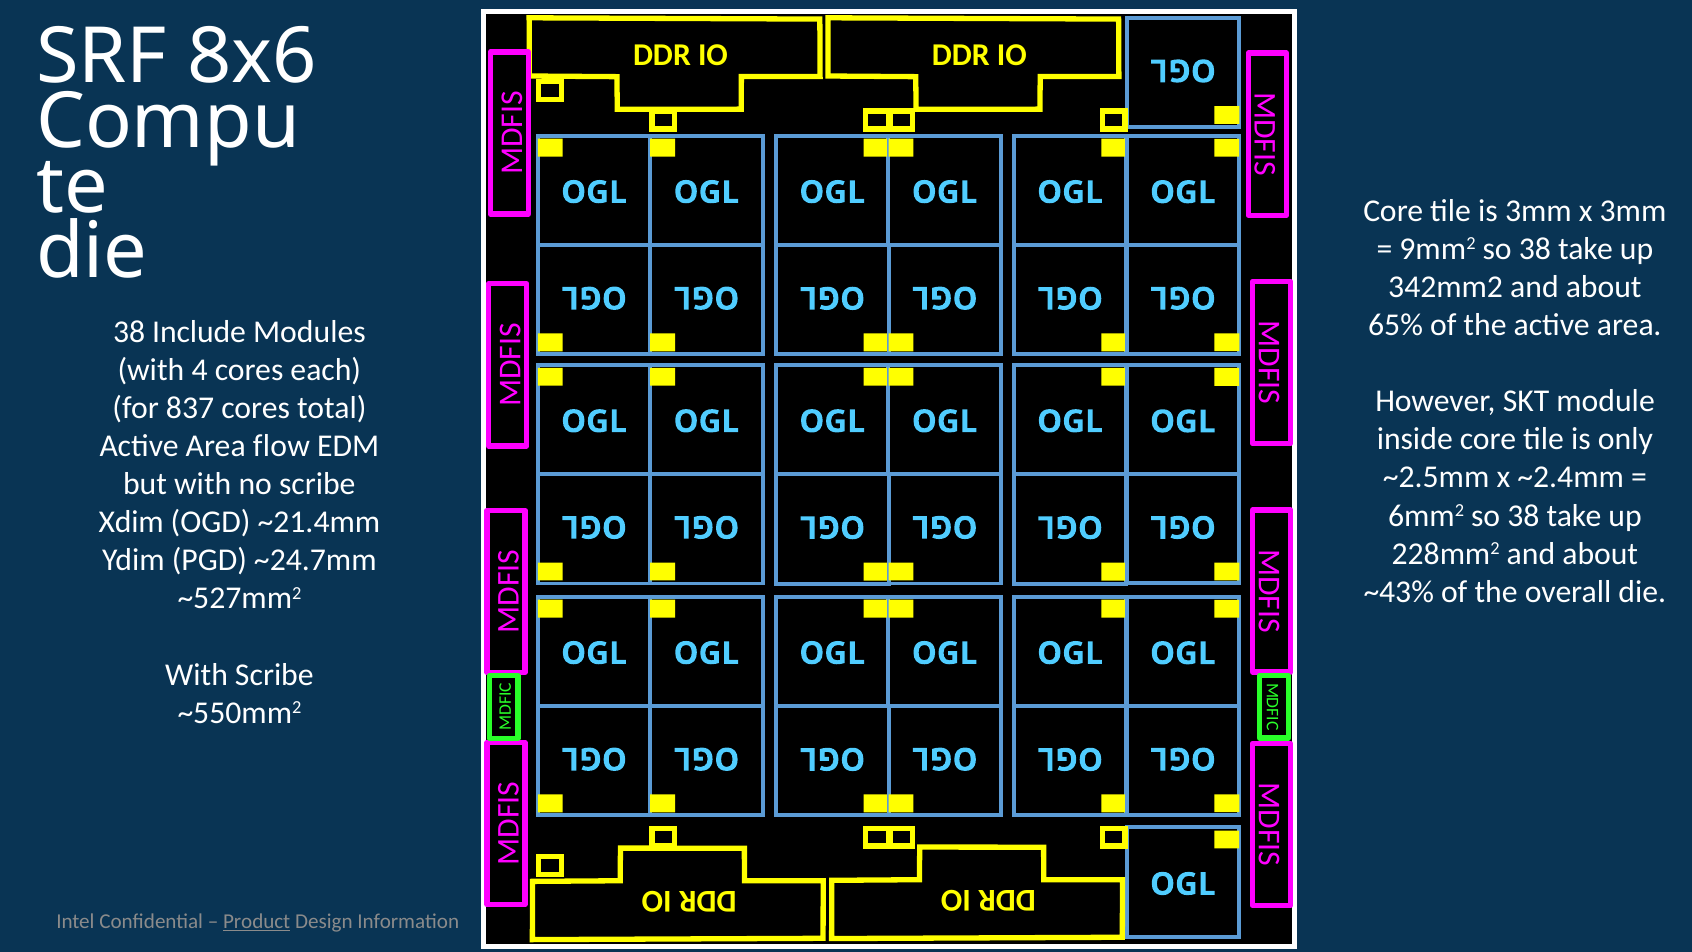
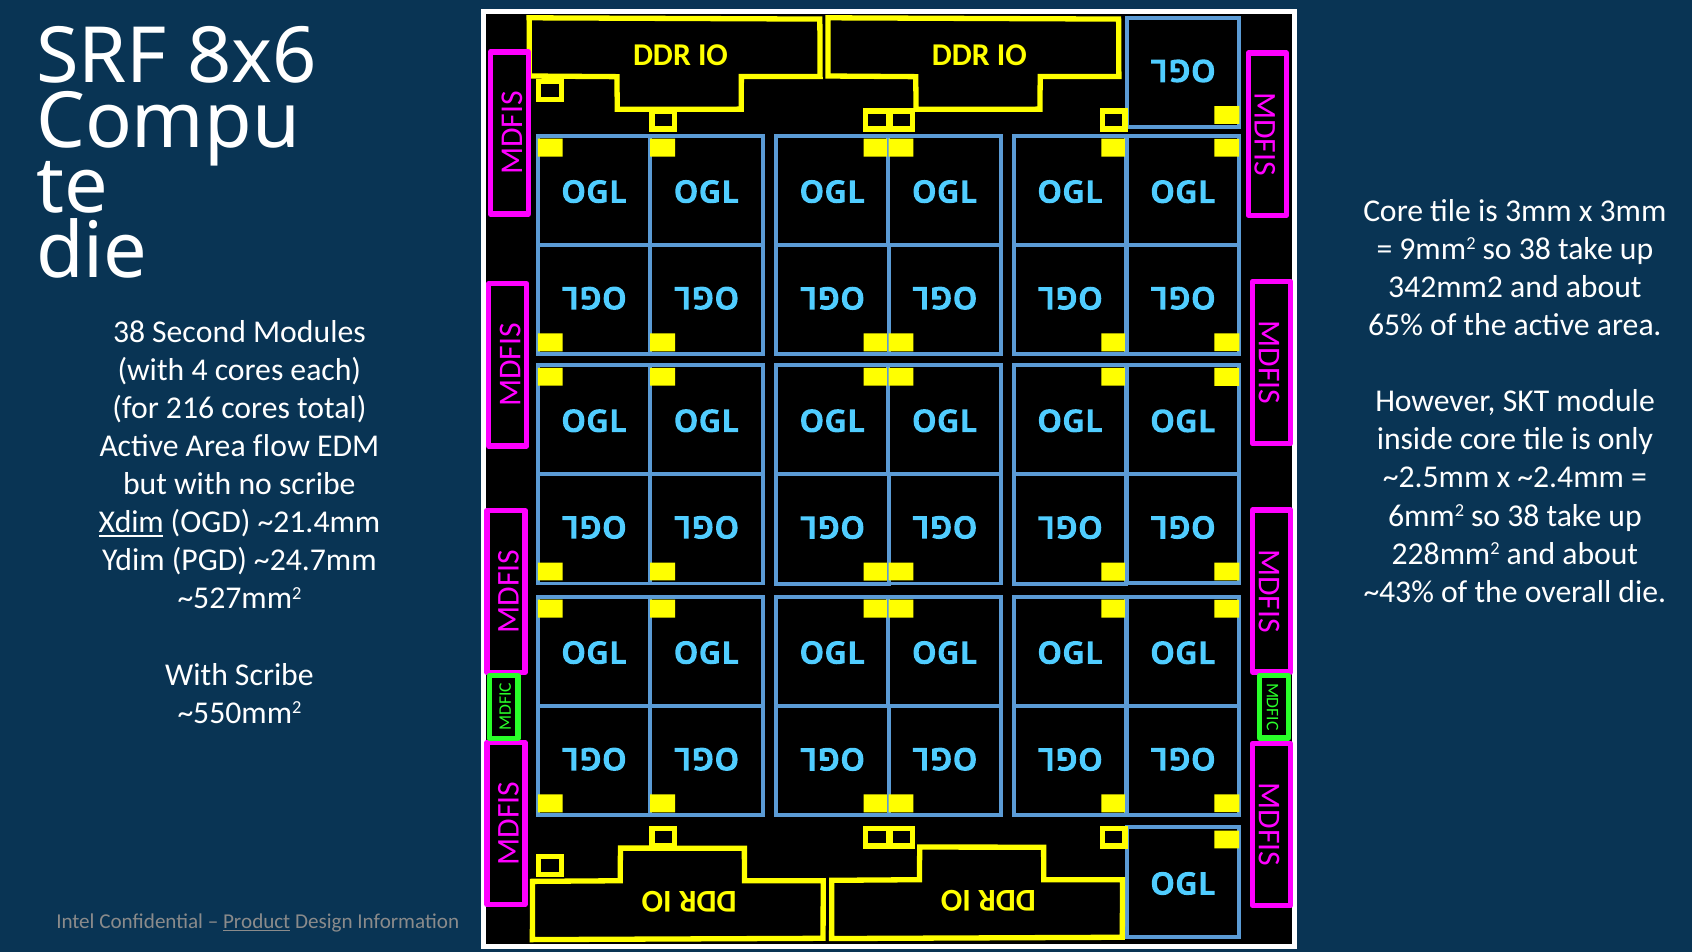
Include: Include -> Second (199, 332)
837: 837 -> 216 (190, 408)
Xdim underline: none -> present (131, 522)
